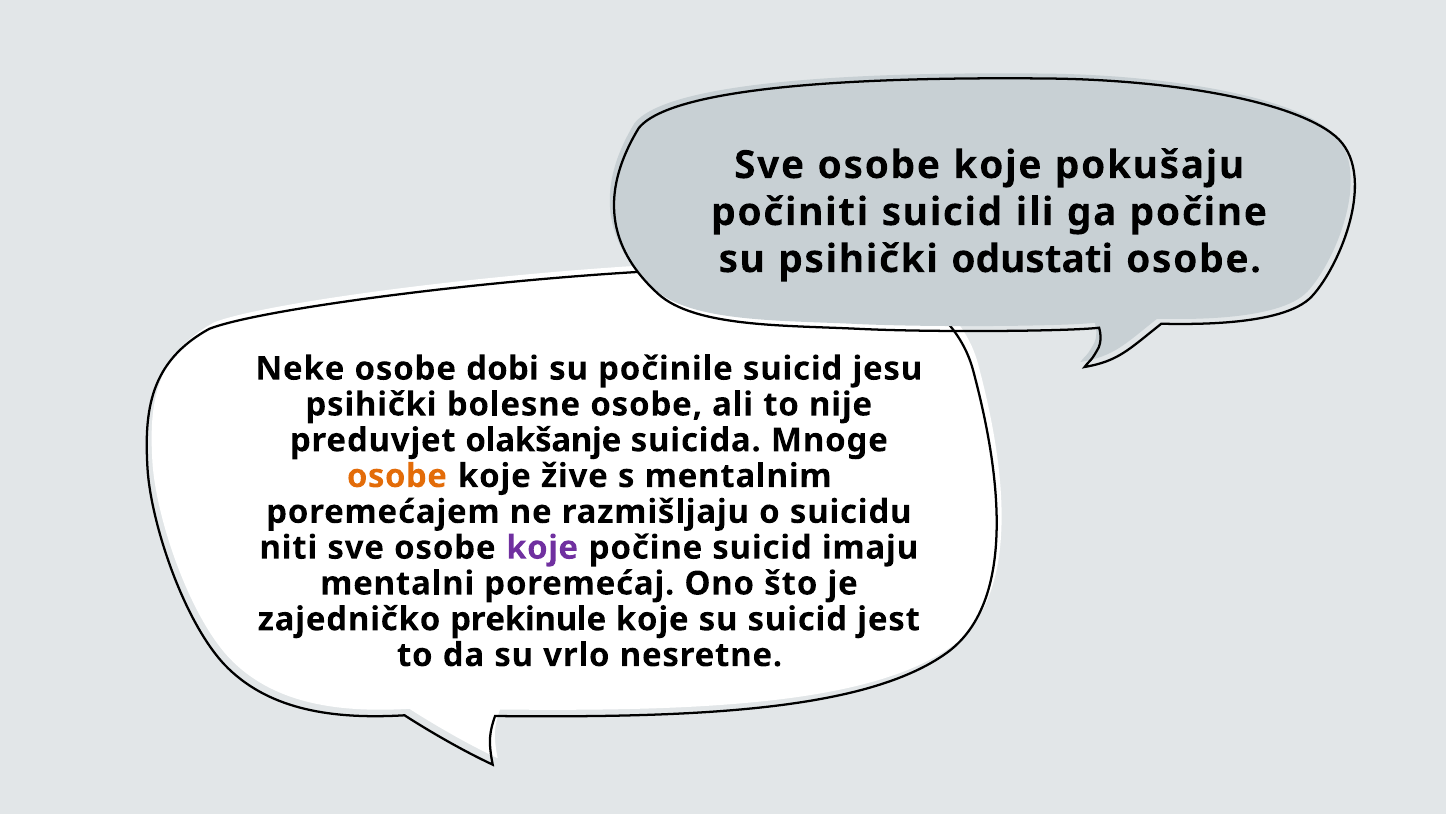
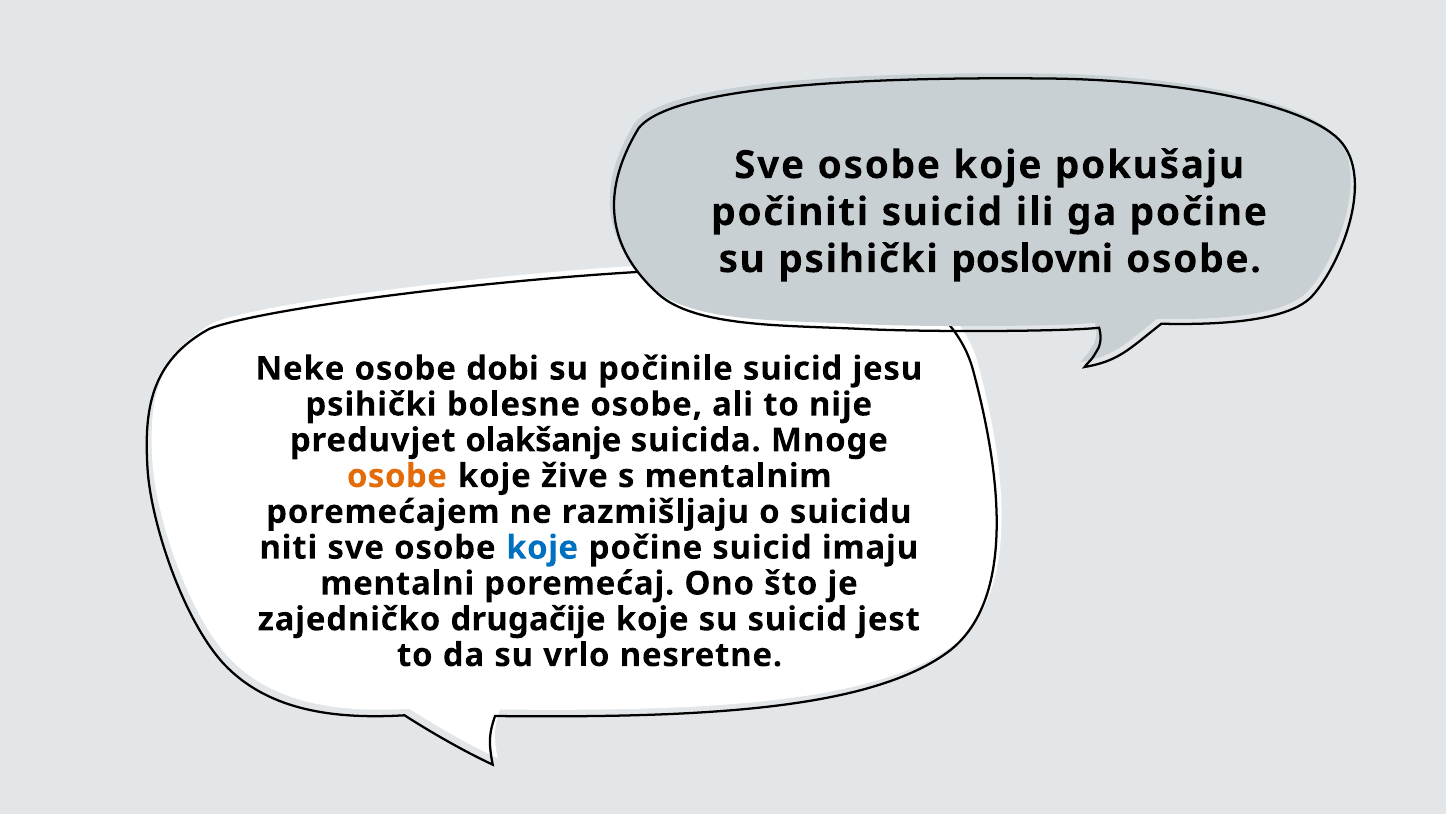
odustati: odustati -> poslovni (1032, 259)
koje colour: purple -> blue (542, 547)
prekinule: prekinule -> drugačije (528, 619)
